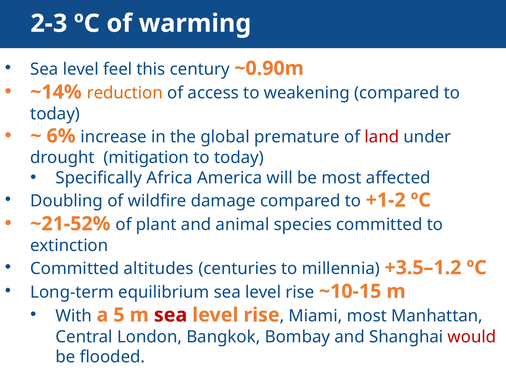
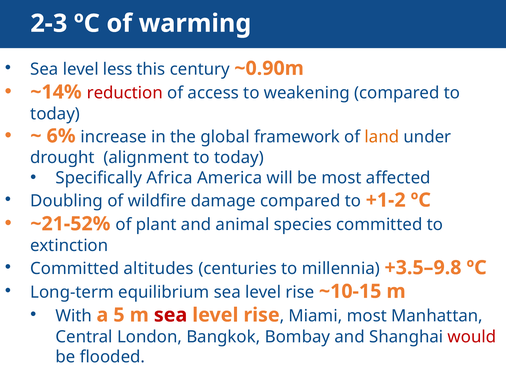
feel: feel -> less (118, 69)
reduction colour: orange -> red (125, 93)
premature: premature -> framework (297, 137)
land colour: red -> orange (382, 137)
mitigation: mitigation -> alignment (146, 158)
+3.5–1.2: +3.5–1.2 -> +3.5–9.8 (423, 267)
